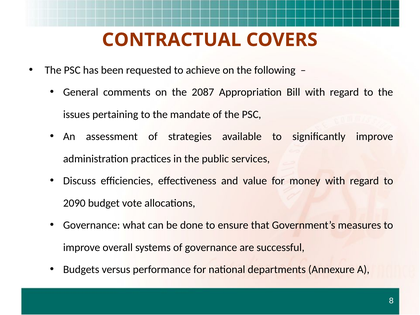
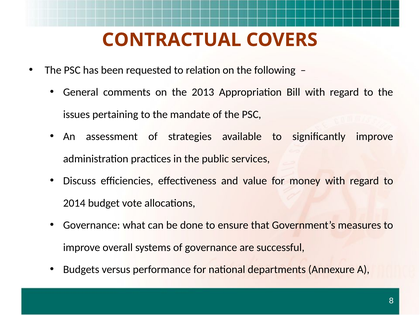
achieve: achieve -> relation (203, 70)
2087: 2087 -> 2013 (203, 92)
2090: 2090 -> 2014 (74, 203)
